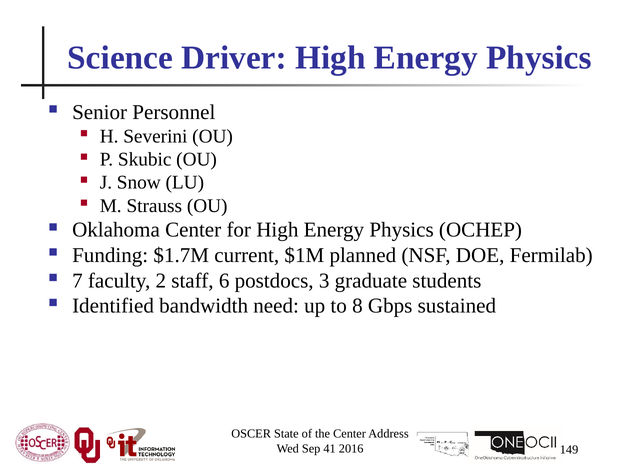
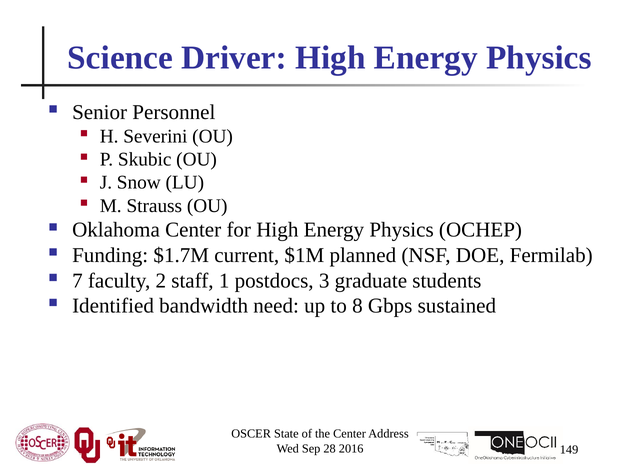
6: 6 -> 1 (224, 281)
41: 41 -> 28 (330, 448)
